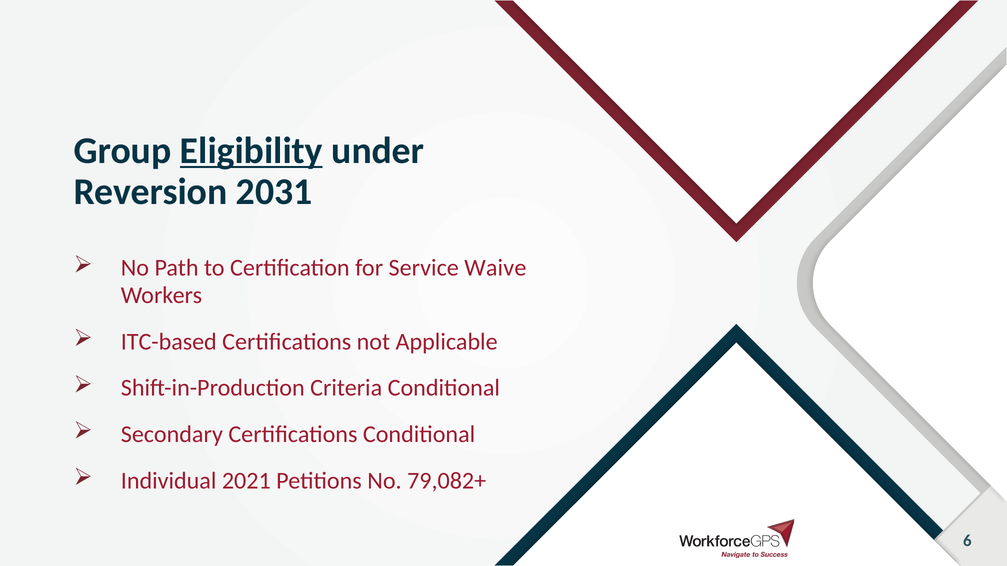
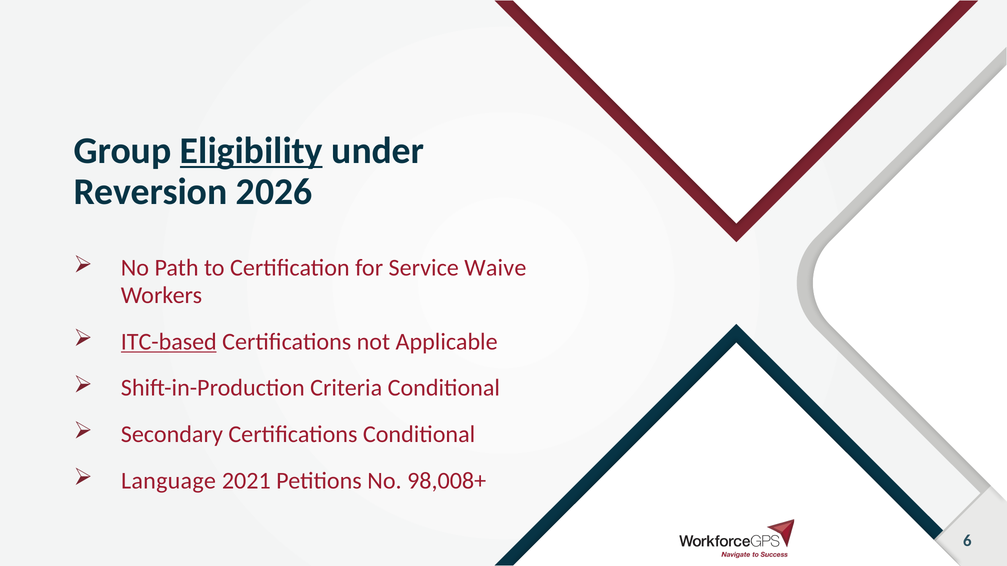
2031: 2031 -> 2026 (274, 192)
ITC-based underline: none -> present (169, 342)
Individual: Individual -> Language (169, 481)
79,082+: 79,082+ -> 98,008+ (447, 481)
